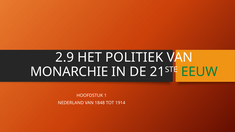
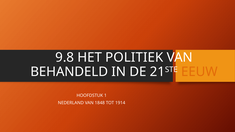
2.9: 2.9 -> 9.8 (65, 57)
MONARCHIE: MONARCHIE -> BEHANDELD (69, 72)
EEUW colour: green -> orange (199, 72)
